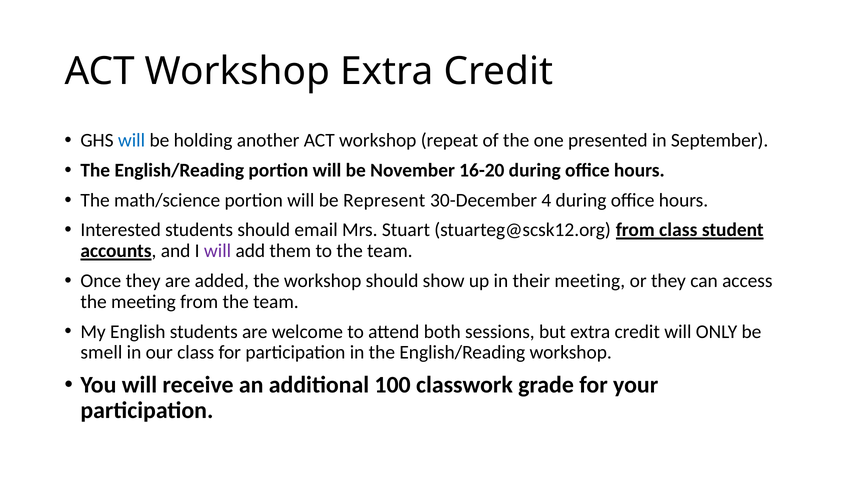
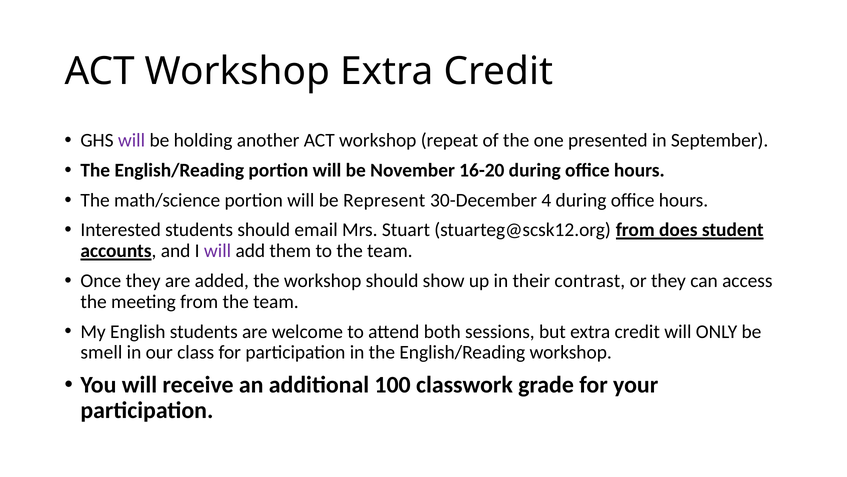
will colour: blue -> purple (132, 140)
from class: class -> does (678, 230)
their meeting: meeting -> contrast (590, 280)
